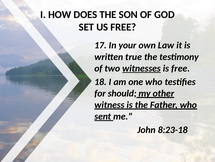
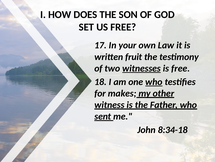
true: true -> fruit (134, 57)
who underline: none -> present (154, 81)
should: should -> makes (122, 93)
8:23-18: 8:23-18 -> 8:34-18 (173, 129)
